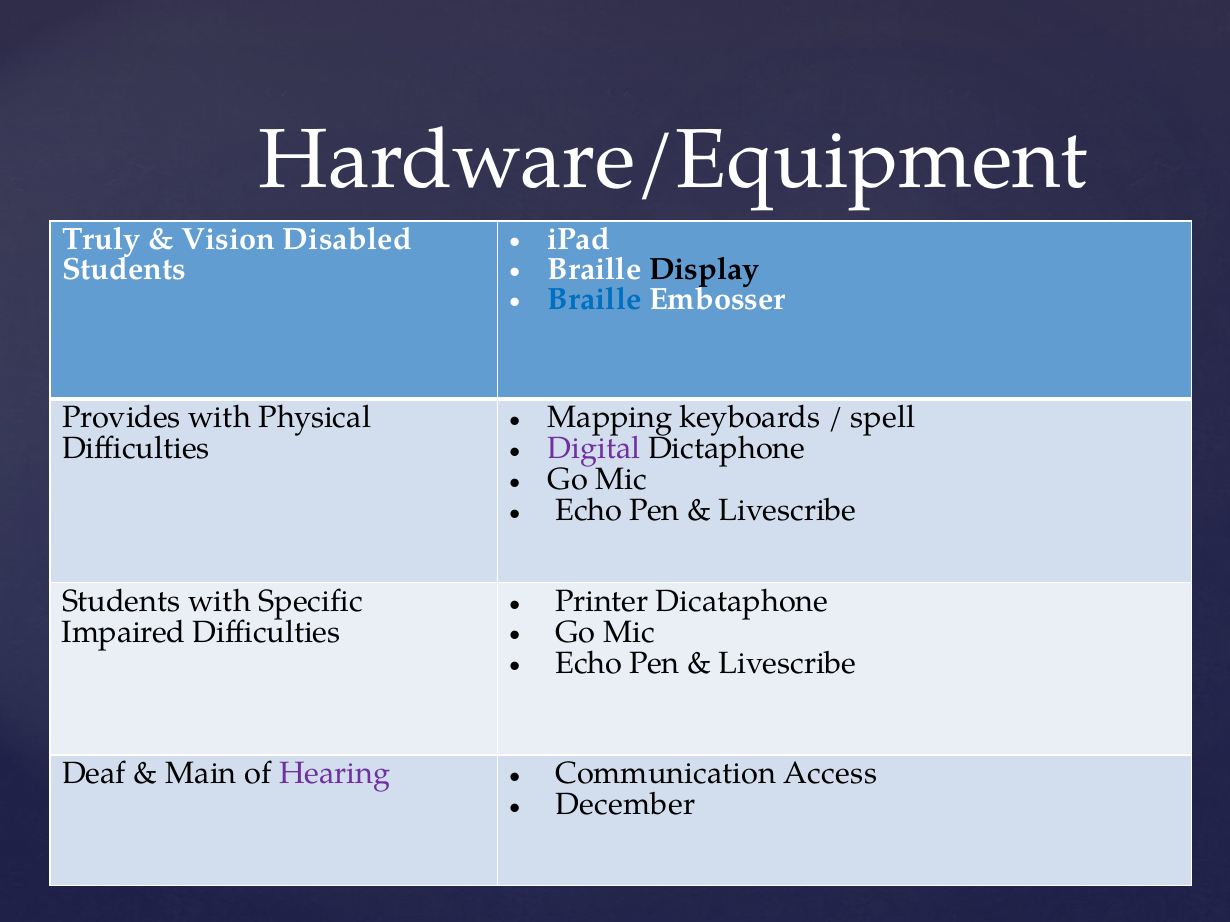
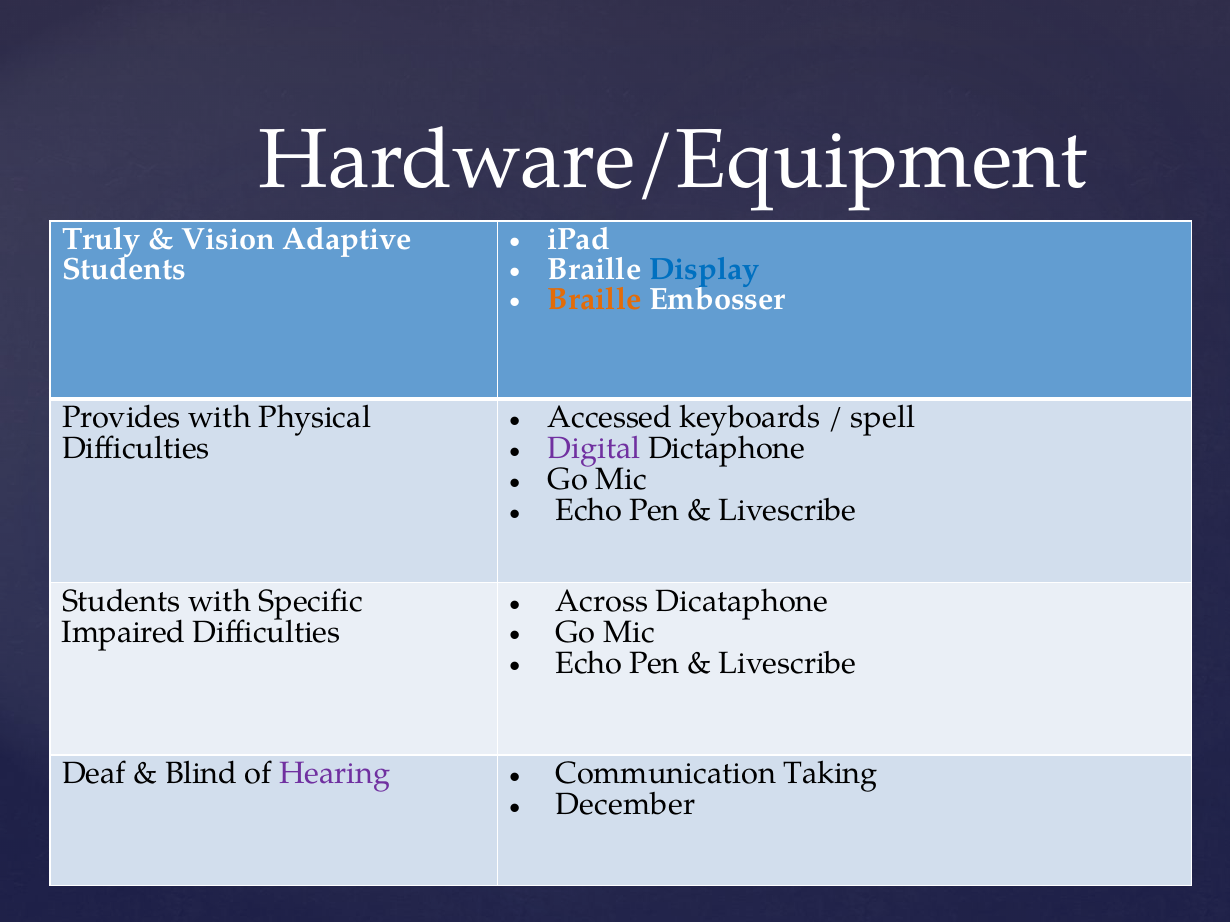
Disabled: Disabled -> Adaptive (347, 239)
Display colour: black -> blue (704, 269)
Braille colour: blue -> orange (595, 299)
Mapping: Mapping -> Accessed (610, 418)
Printer: Printer -> Across (602, 601)
Main: Main -> Blind (201, 774)
Access: Access -> Taking (831, 774)
